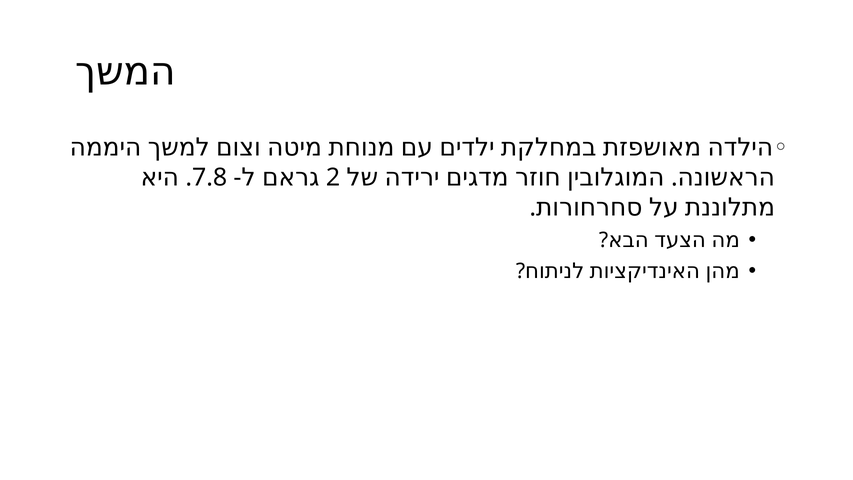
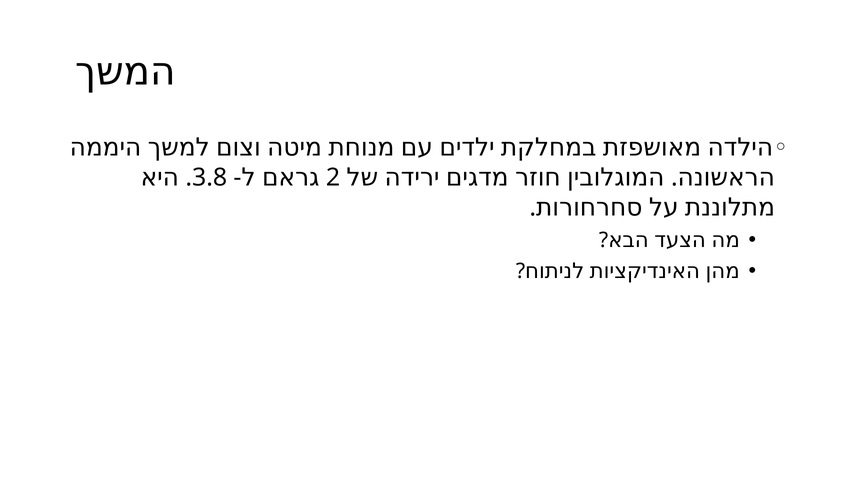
7.8: 7.8 -> 3.8 (210, 177)
